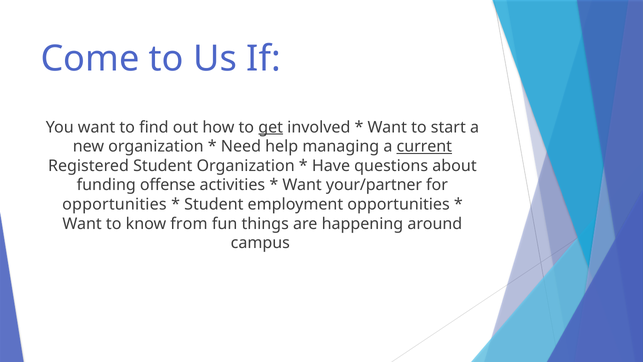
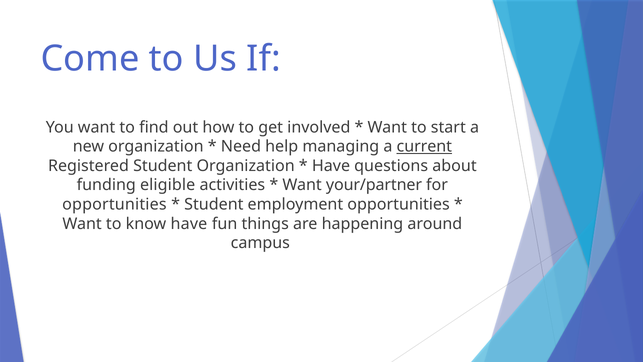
get underline: present -> none (271, 127)
offense: offense -> eligible (168, 185)
know from: from -> have (189, 224)
